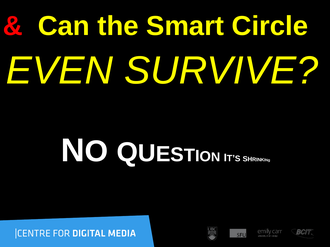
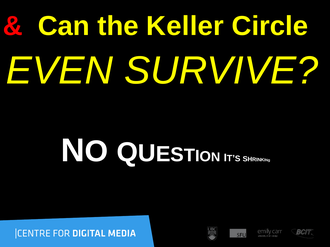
Smart: Smart -> Keller (185, 26)
